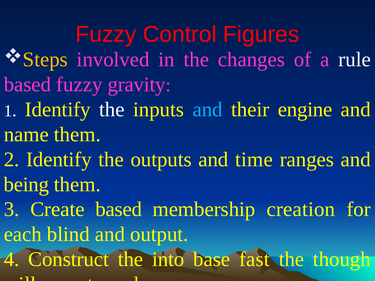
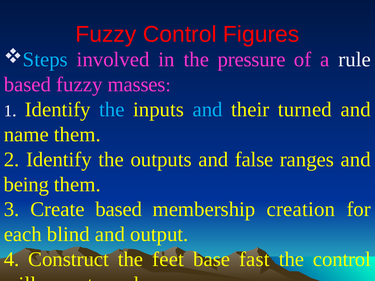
Steps colour: yellow -> light blue (45, 60)
changes: changes -> pressure (252, 60)
gravity: gravity -> masses (137, 85)
the colour: white -> light blue (112, 110)
engine: engine -> turned (305, 110)
time: time -> false (254, 160)
into: into -> feet (168, 260)
the though: though -> control (342, 260)
